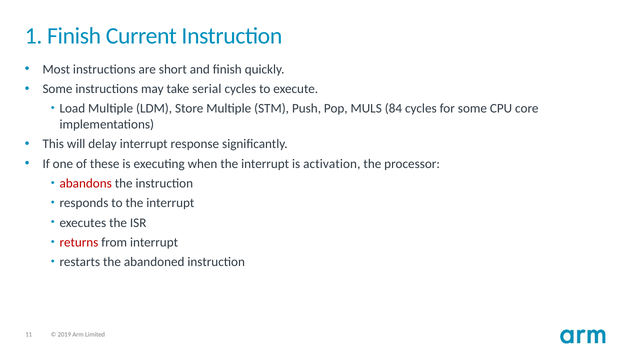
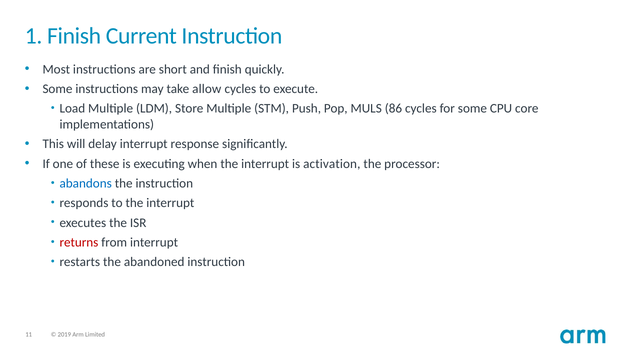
serial: serial -> allow (207, 89)
84: 84 -> 86 (393, 109)
abandons colour: red -> blue (86, 184)
